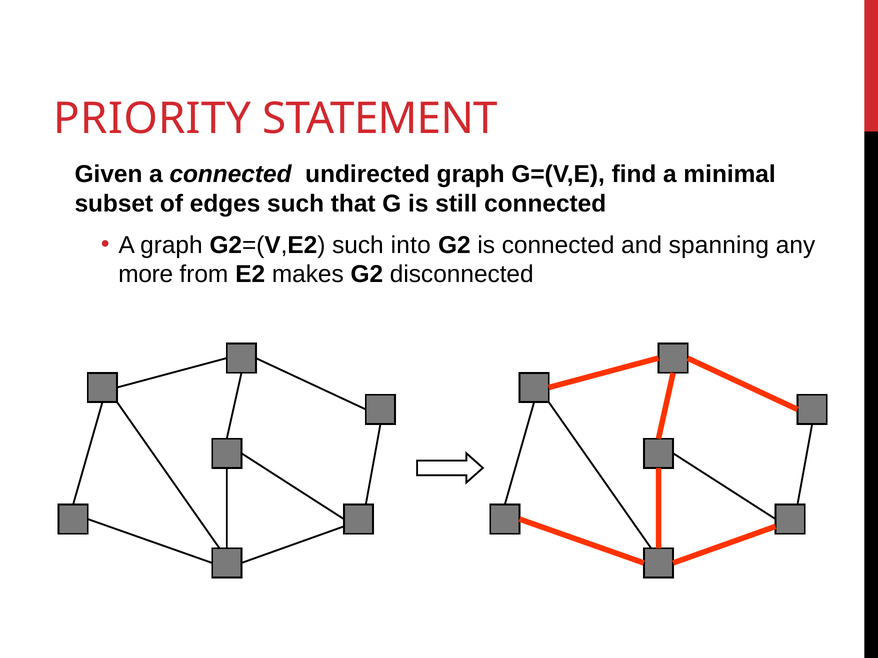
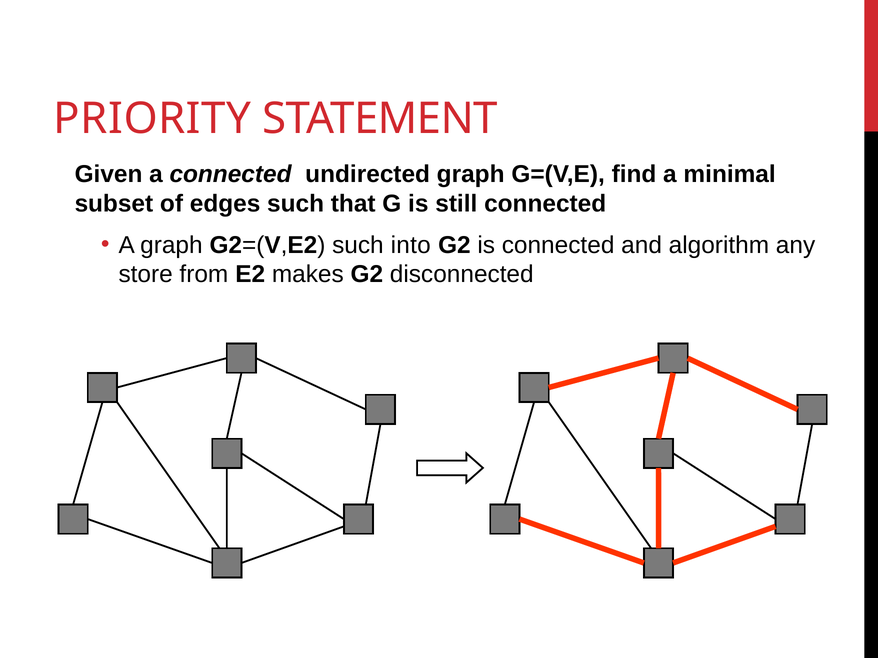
spanning: spanning -> algorithm (719, 245)
more: more -> store (146, 275)
